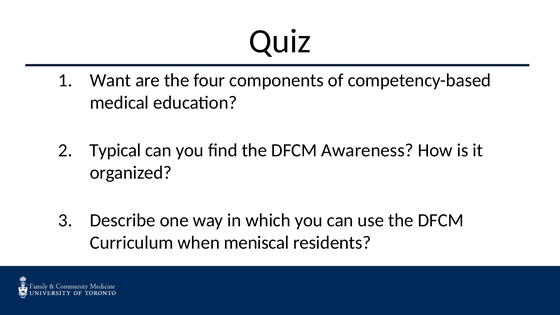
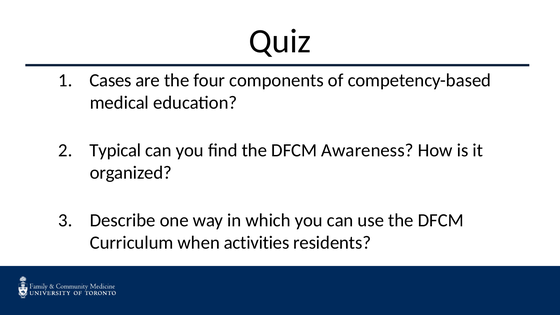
Want: Want -> Cases (111, 80)
meniscal: meniscal -> activities (257, 243)
